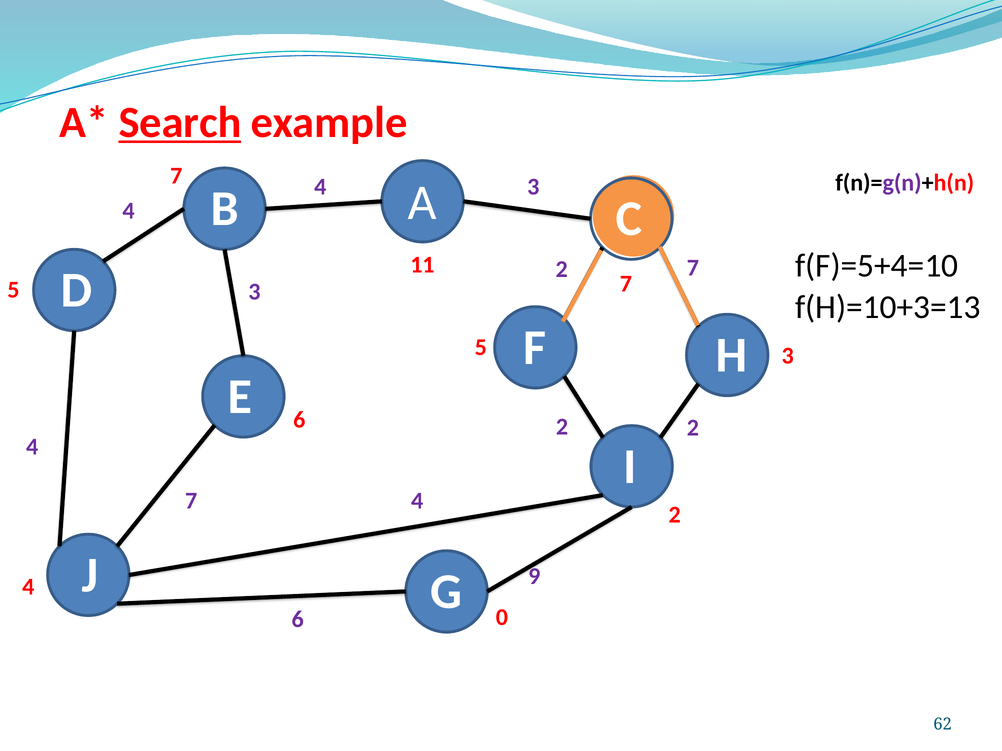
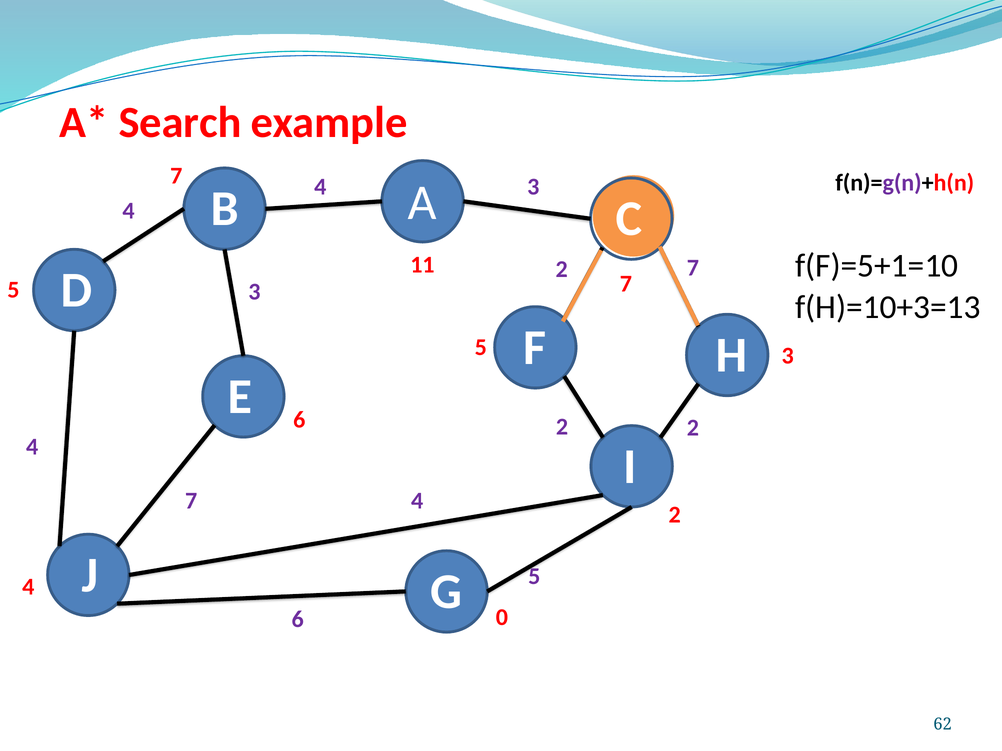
Search underline: present -> none (180, 123)
f(F)=5+4=10: f(F)=5+4=10 -> f(F)=5+1=10 (877, 266)
J 9: 9 -> 5 (534, 577)
